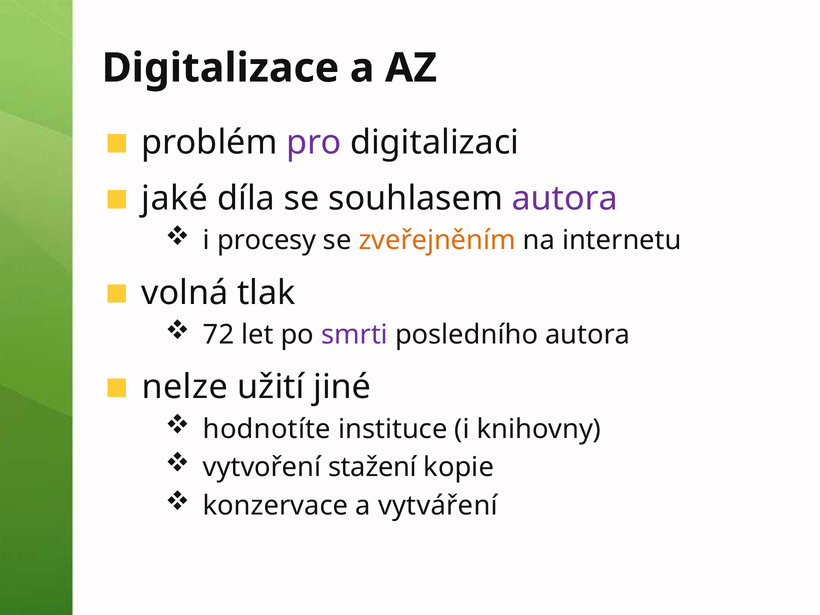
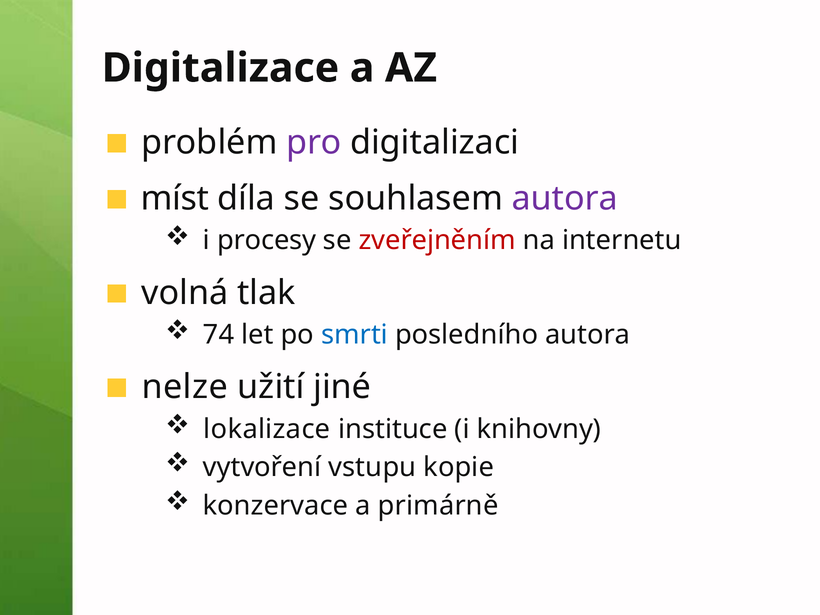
jaké: jaké -> míst (175, 199)
zveřejněním colour: orange -> red (437, 240)
72: 72 -> 74 (219, 335)
smrti colour: purple -> blue (355, 335)
hodnotíte: hodnotíte -> lokalizace (267, 429)
stažení: stažení -> vstupu (372, 467)
vytváření: vytváření -> primárně (438, 506)
